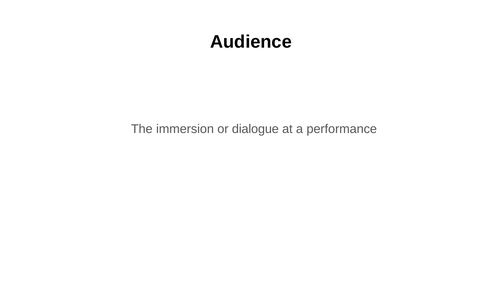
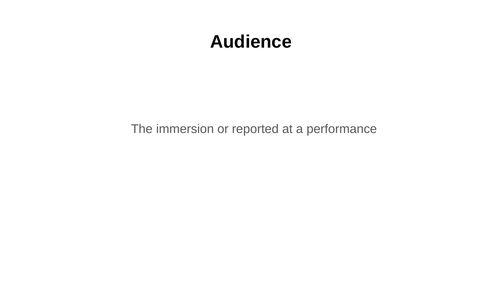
dialogue: dialogue -> reported (255, 129)
